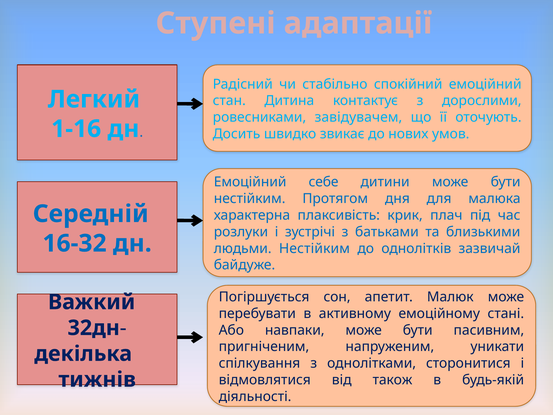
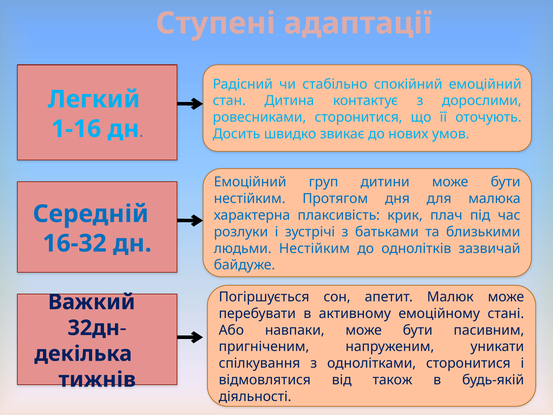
ровесниками завідувачем: завідувачем -> сторонитися (359, 117)
себе: себе -> груп (324, 182)
